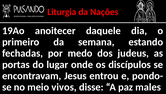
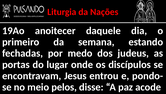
vivos: vivos -> pelos (64, 87)
males: males -> acode (148, 87)
